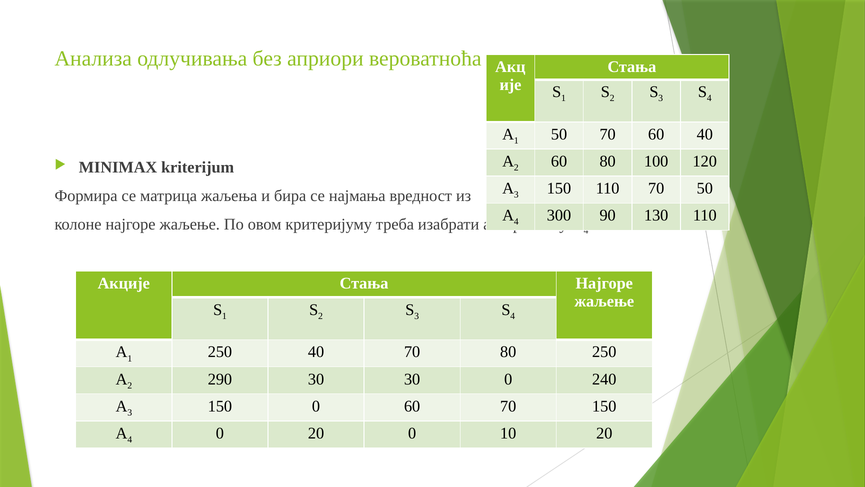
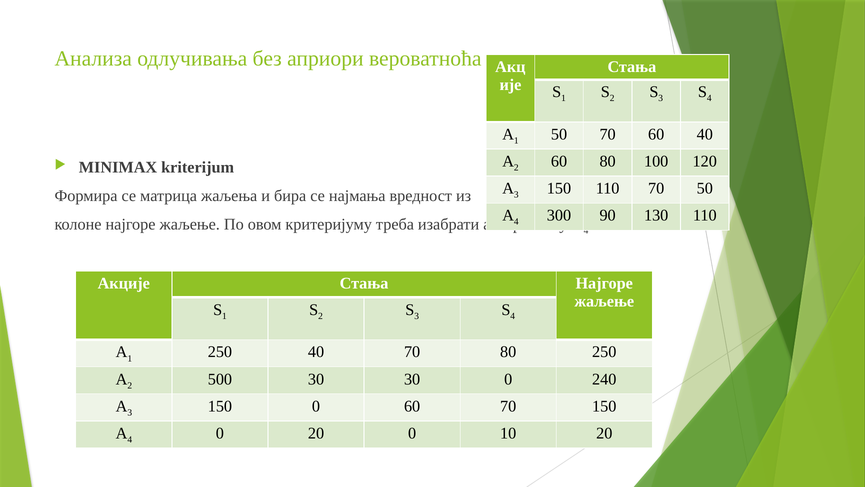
290: 290 -> 500 (220, 379)
